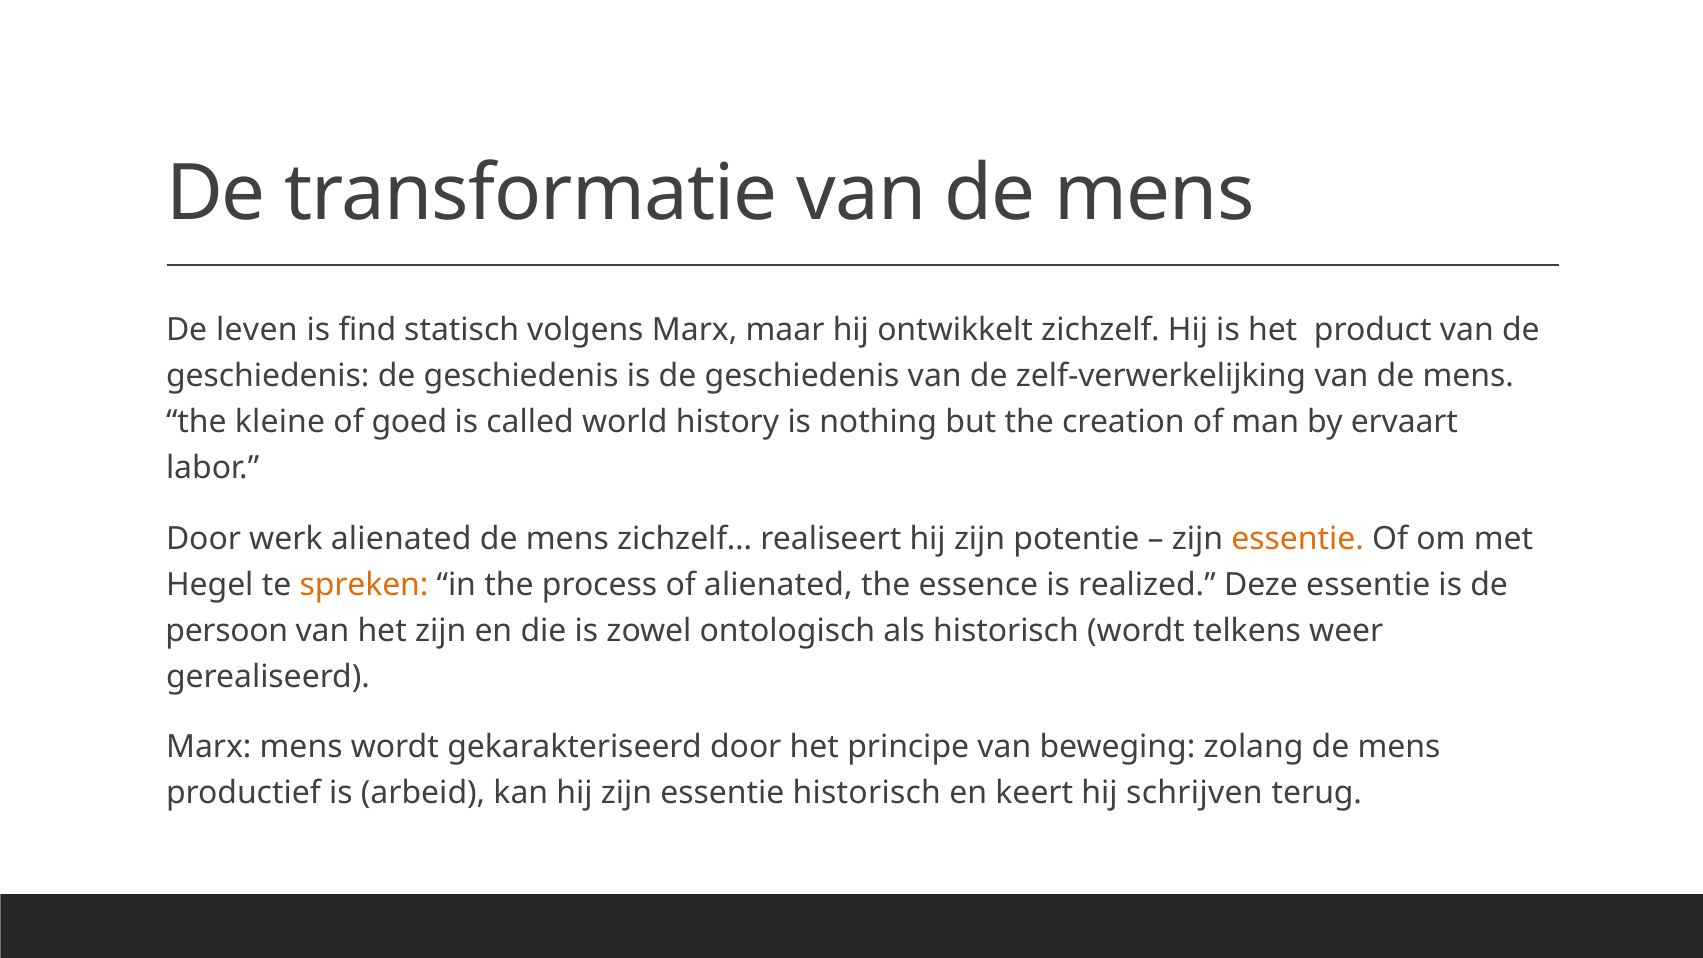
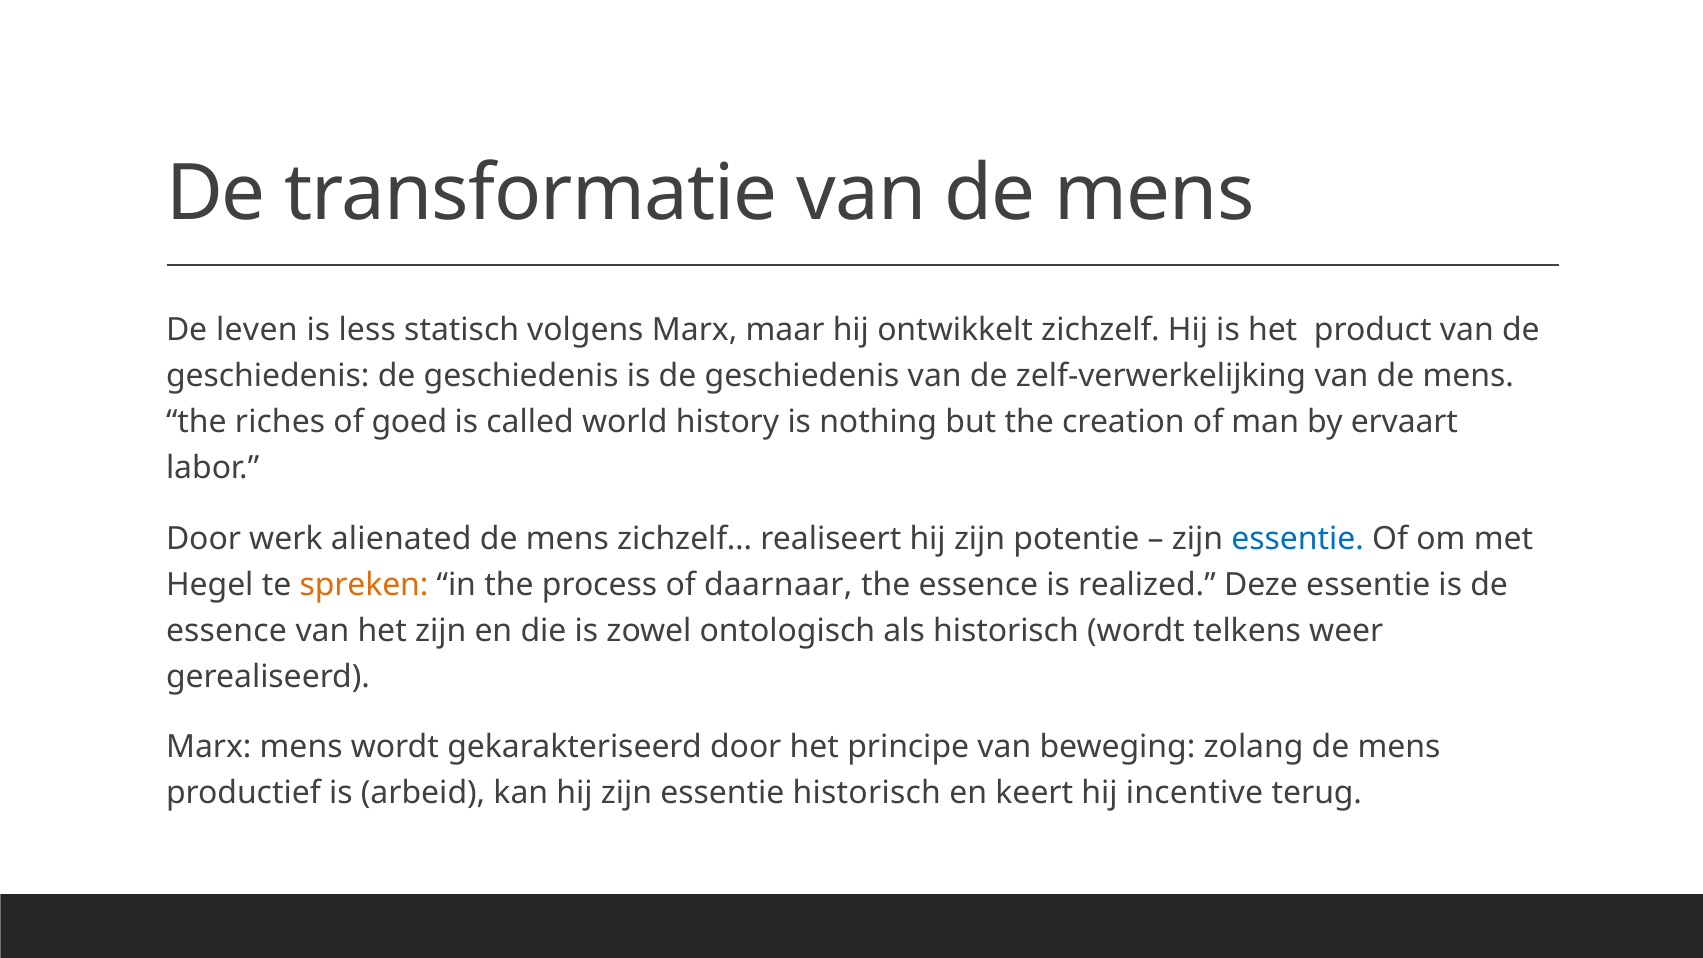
find: find -> less (367, 330)
kleine: kleine -> riches (280, 422)
essentie colour: orange -> blue (1298, 539)
of alienated: alienated -> daarnaar (778, 585)
persoon: persoon -> essence (226, 630)
schrijven: schrijven -> incentive (1194, 793)
